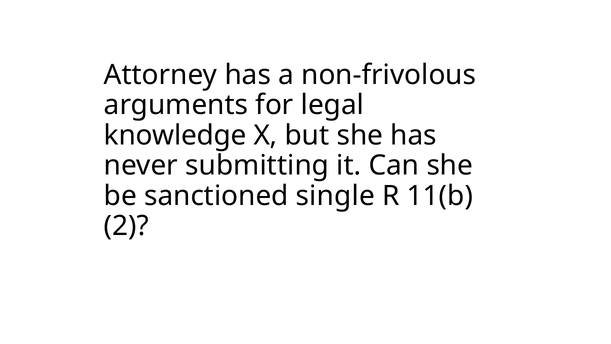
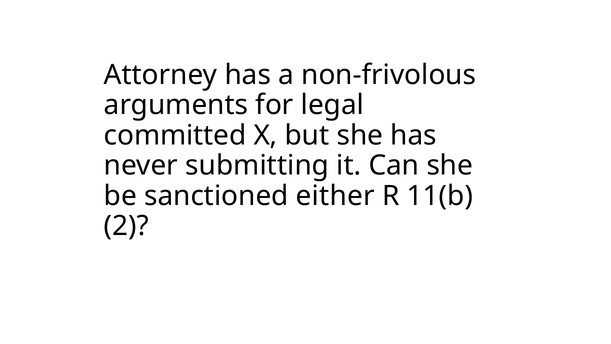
knowledge: knowledge -> committed (175, 135)
single: single -> either (335, 196)
